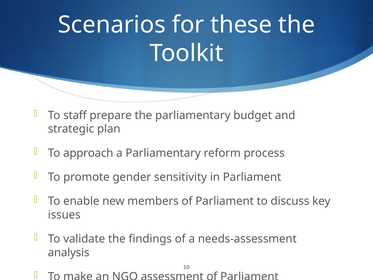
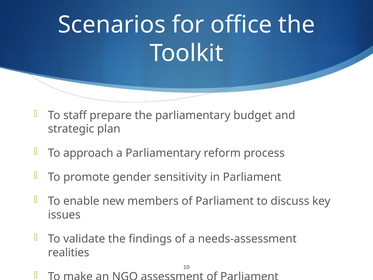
these: these -> office (241, 25)
analysis: analysis -> realities (69, 252)
